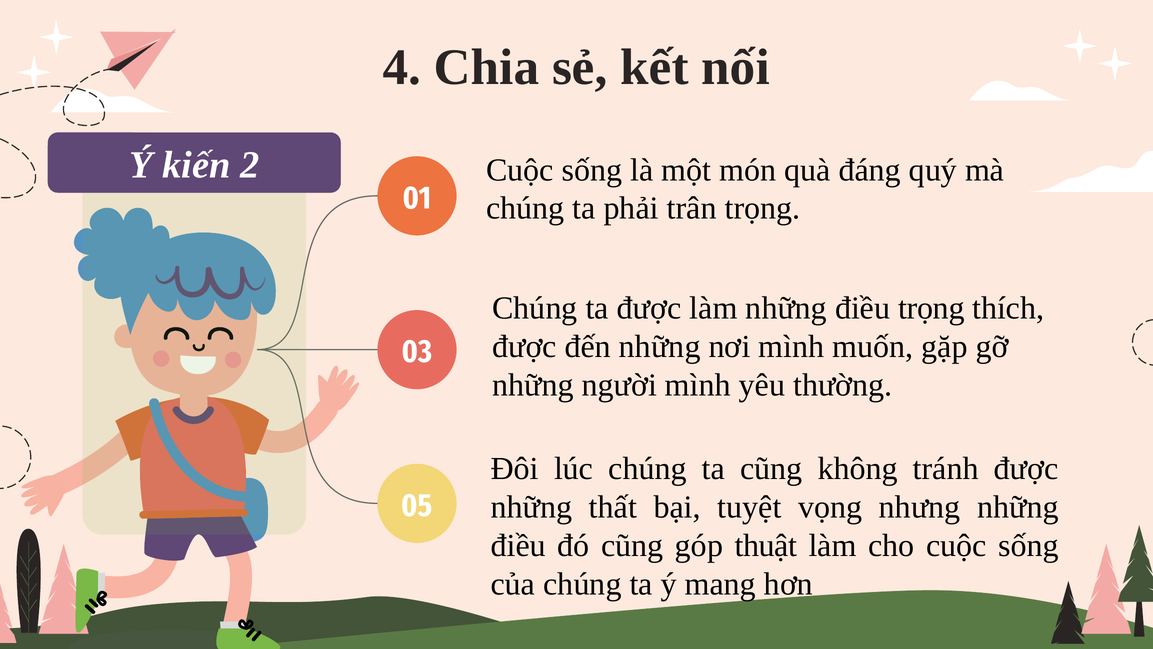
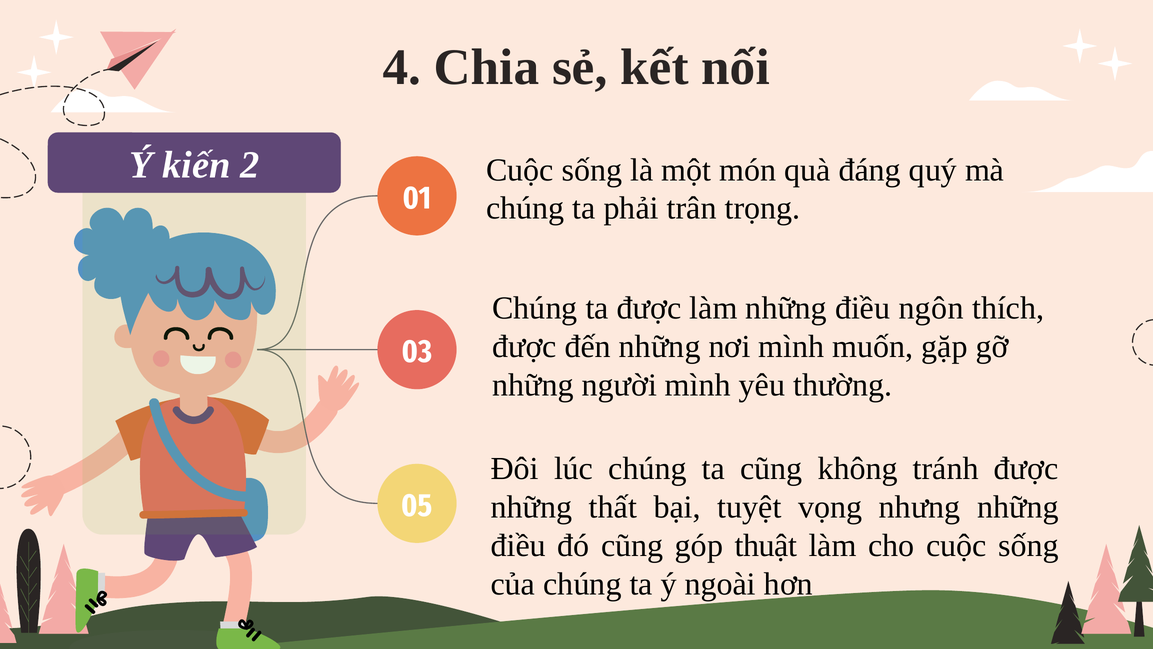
điều trọng: trọng -> ngôn (931, 308)
mang: mang -> ngoài (720, 584)
